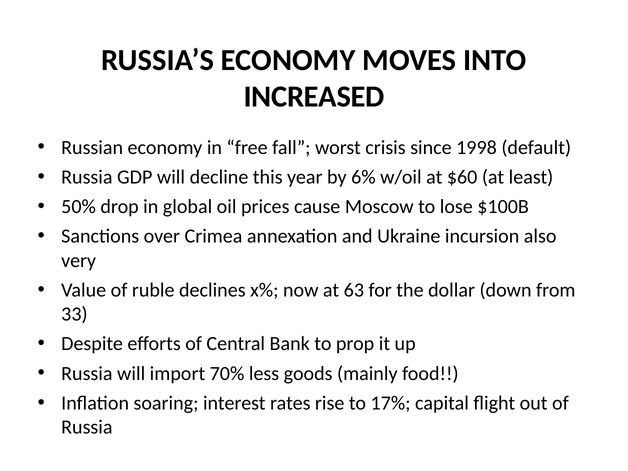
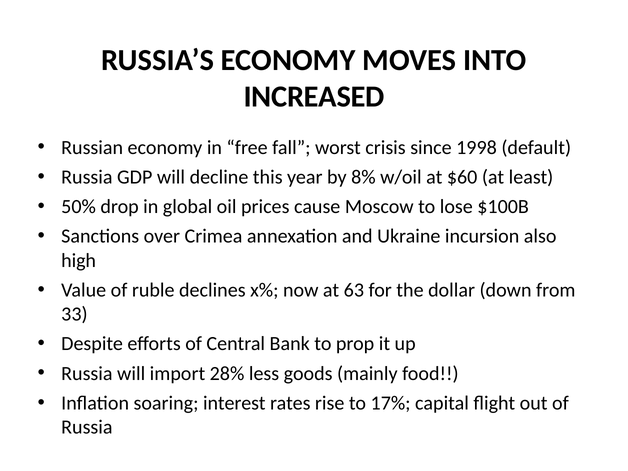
6%: 6% -> 8% (363, 177)
very: very -> high (79, 260)
70%: 70% -> 28% (227, 373)
